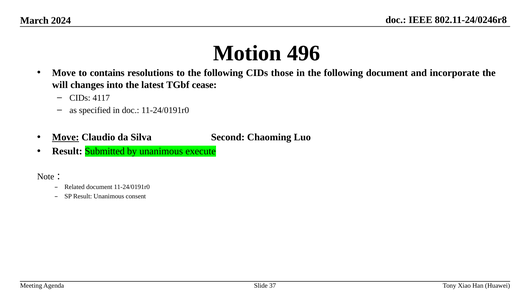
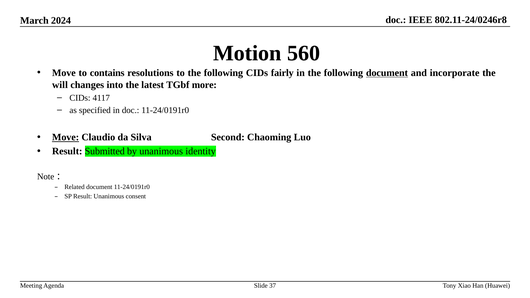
496: 496 -> 560 (304, 53)
those: those -> fairly (282, 73)
document underline: none -> present (387, 73)
cease: cease -> more (204, 85)
execute: execute -> identity (201, 151)
